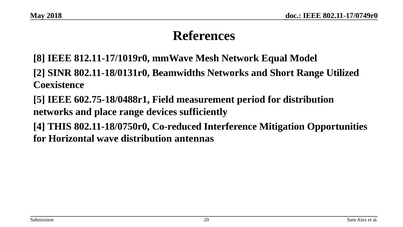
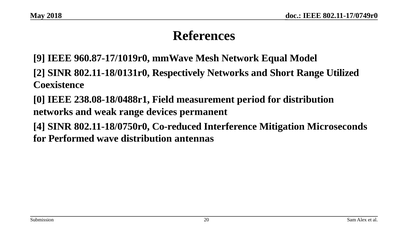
8: 8 -> 9 (39, 58)
812.11-17/1019r0: 812.11-17/1019r0 -> 960.87-17/1019r0 (112, 58)
Beamwidths: Beamwidths -> Respectively (179, 73)
5: 5 -> 0 (39, 99)
602.75-18/0488r1: 602.75-18/0488r1 -> 238.08-18/0488r1 (112, 99)
place: place -> weak (105, 112)
sufficiently: sufficiently -> permanent (204, 112)
4 THIS: THIS -> SINR (60, 126)
Opportunities: Opportunities -> Microseconds (337, 126)
Horizontal: Horizontal -> Performed (71, 138)
